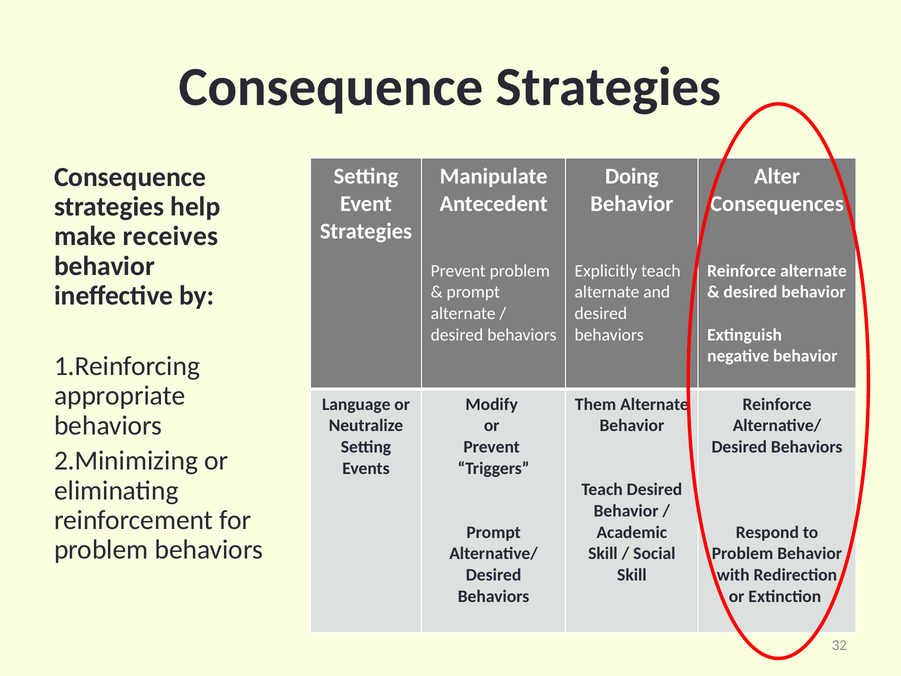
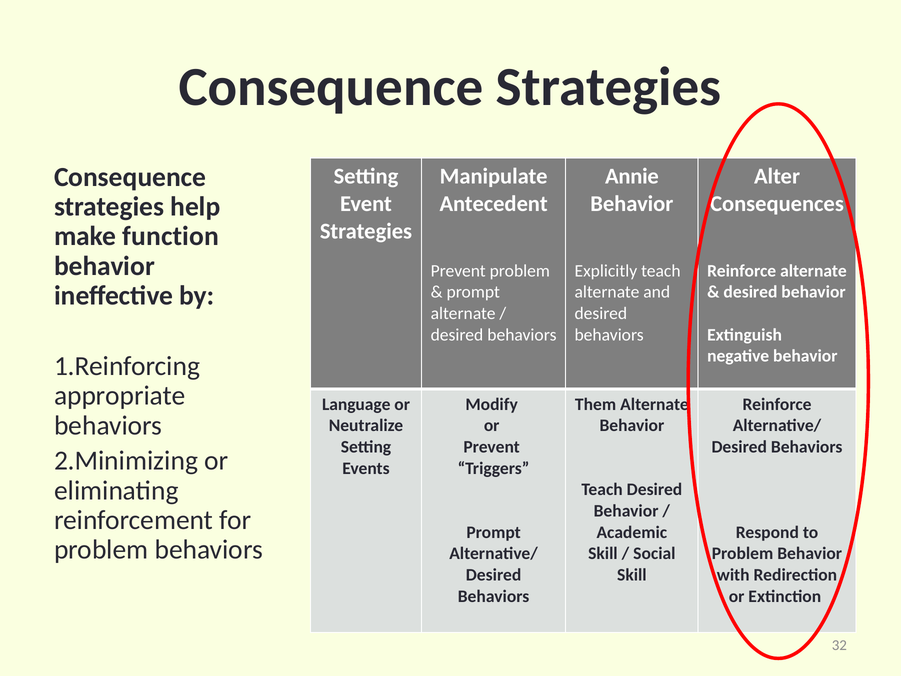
Doing: Doing -> Annie (632, 176)
receives: receives -> function (171, 236)
